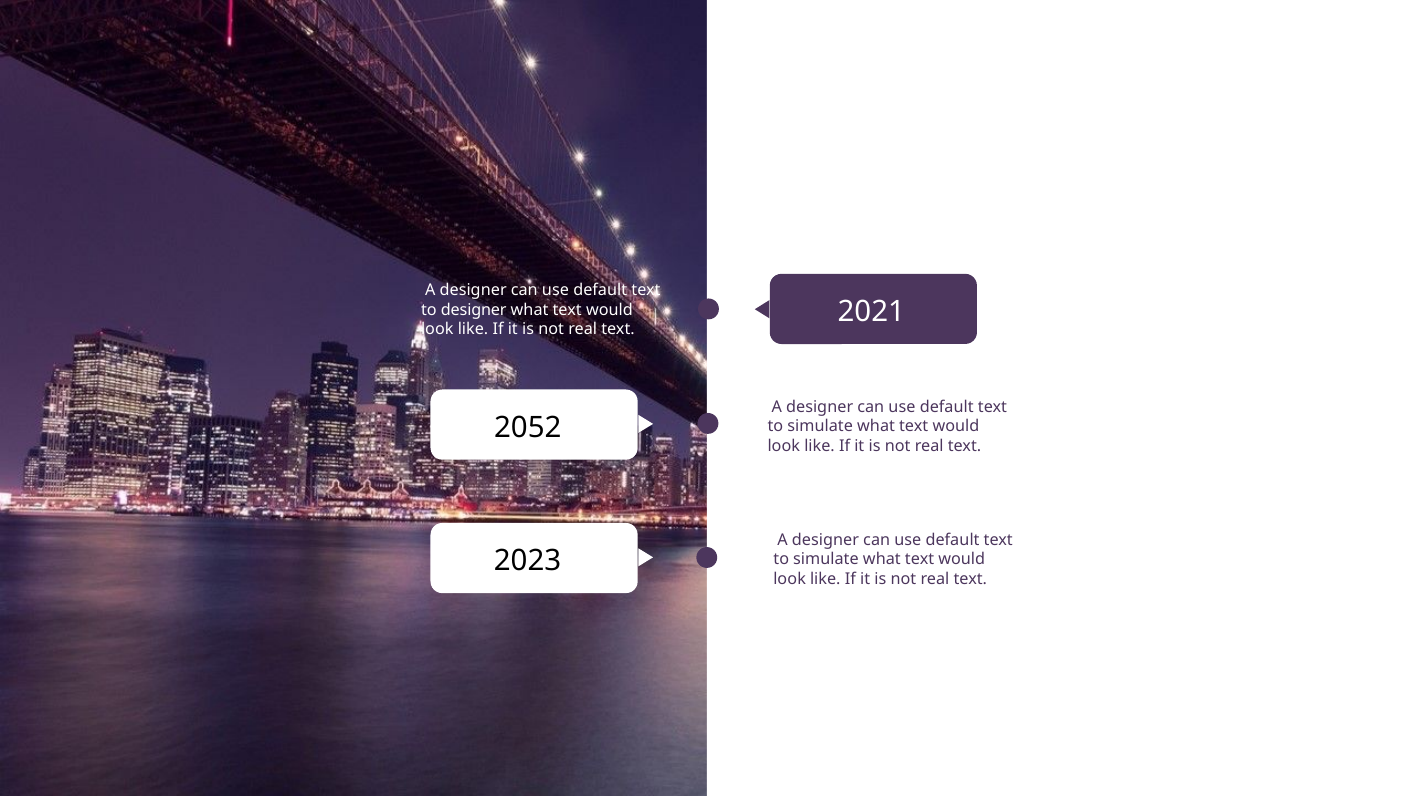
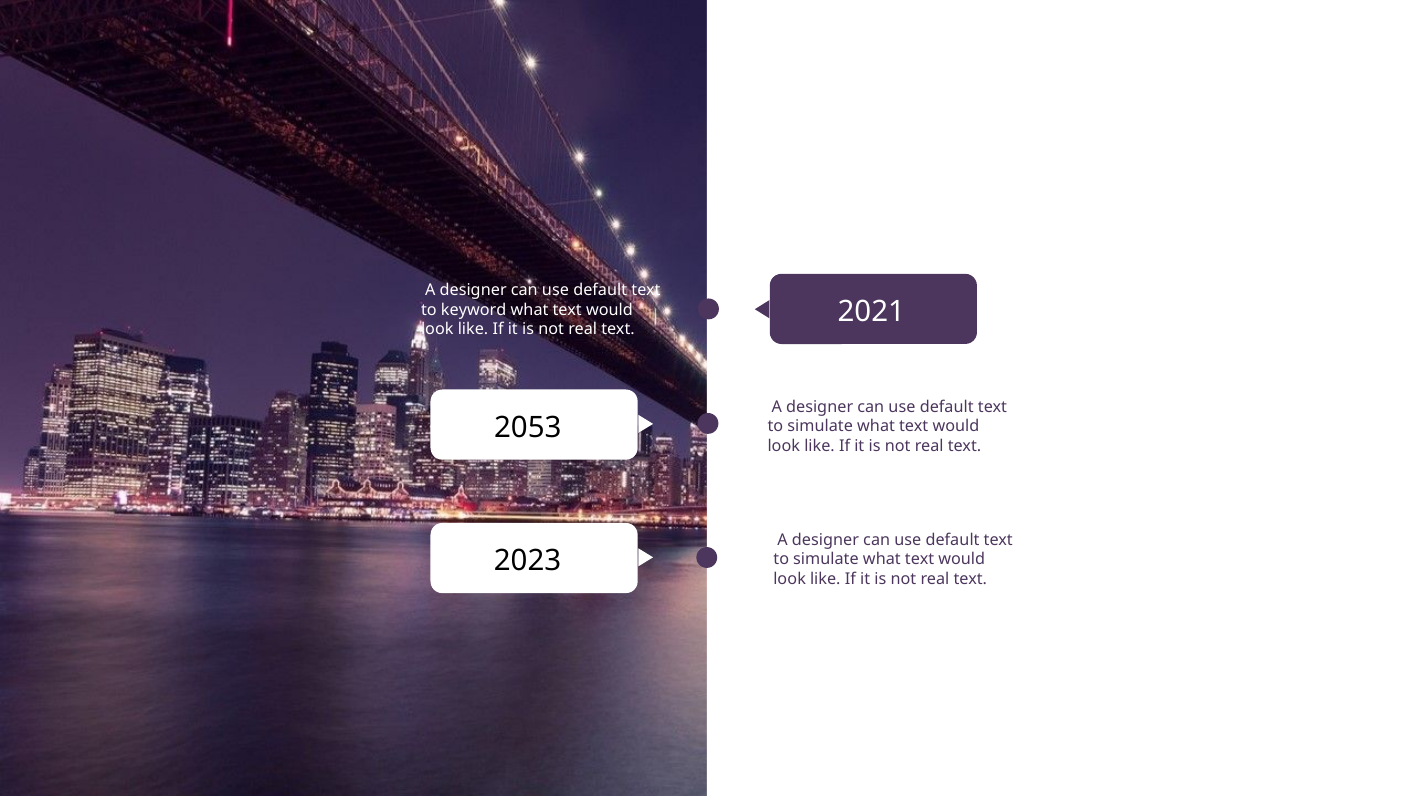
to designer: designer -> keyword (474, 310)
2052: 2052 -> 2053 (528, 427)
